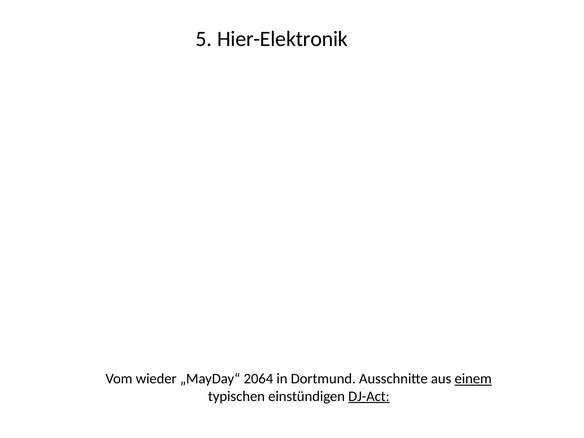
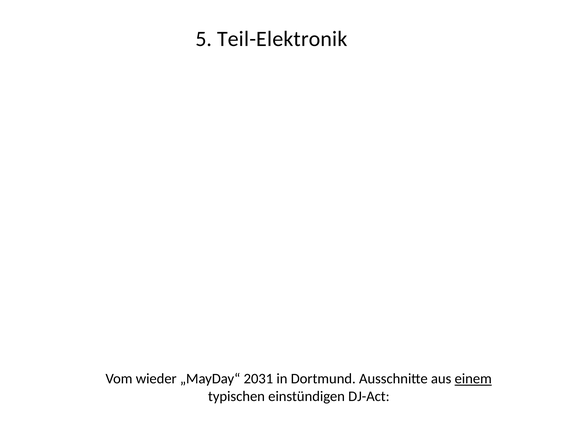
Hier-Elektronik: Hier-Elektronik -> Teil-Elektronik (282, 39)
2064: 2064 -> 2031 (258, 379)
DJ-Act underline: present -> none (369, 396)
